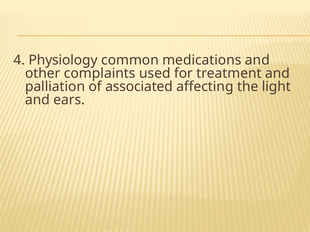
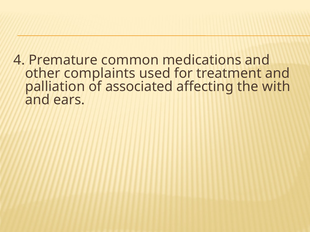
Physiology: Physiology -> Premature (63, 60)
light: light -> with (276, 87)
